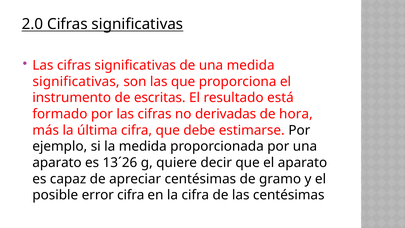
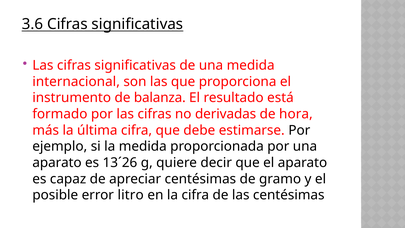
2.0: 2.0 -> 3.6 (32, 24)
significativas: significativas -> internacional (76, 82)
escritas: escritas -> balanza (160, 98)
error cifra: cifra -> litro (131, 195)
